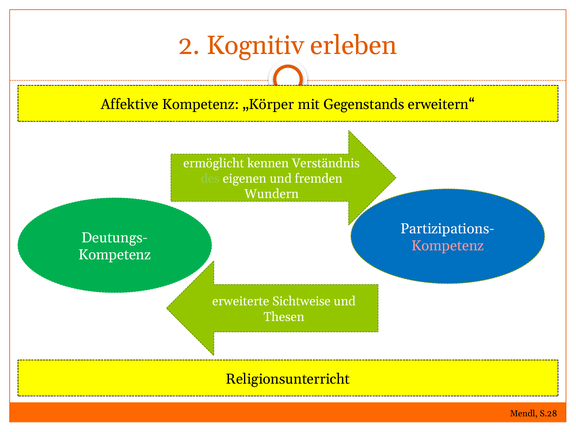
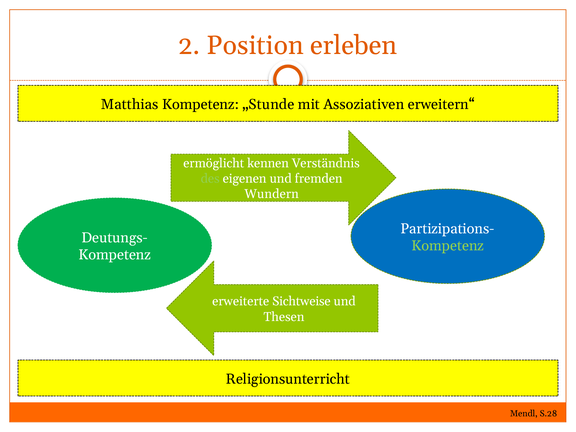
Kognitiv: Kognitiv -> Position (255, 45)
Affektive: Affektive -> Matthias (130, 104)
„Körper: „Körper -> „Stunde (268, 104)
Gegenstands: Gegenstands -> Assoziativen (364, 104)
Kompetenz colour: pink -> light green (448, 246)
